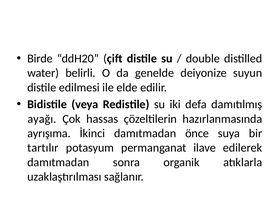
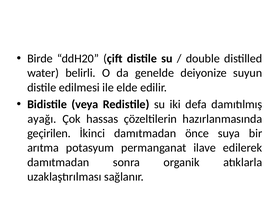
ayrışıma: ayrışıma -> geçirilen (49, 133)
tartılır: tartılır -> arıtma (43, 147)
